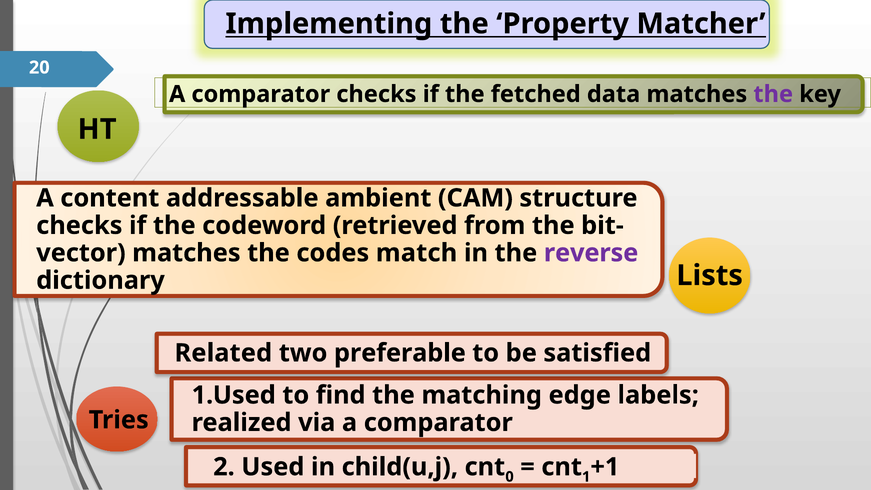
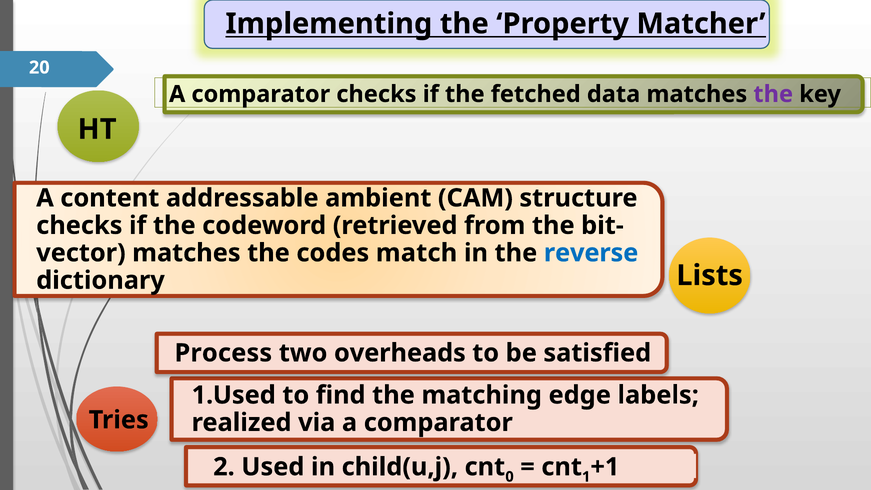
reverse colour: purple -> blue (591, 253)
Related: Related -> Process (223, 353)
preferable: preferable -> overheads (400, 353)
